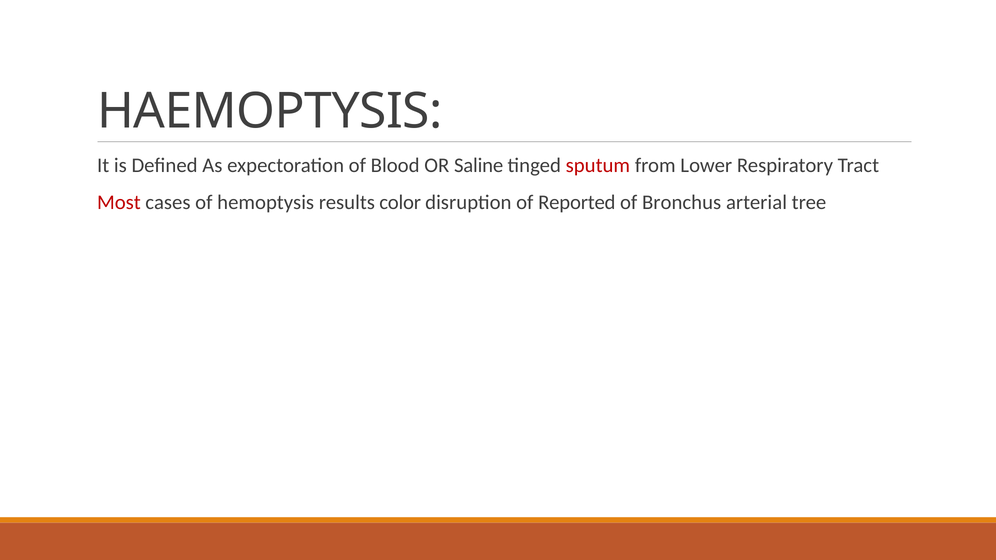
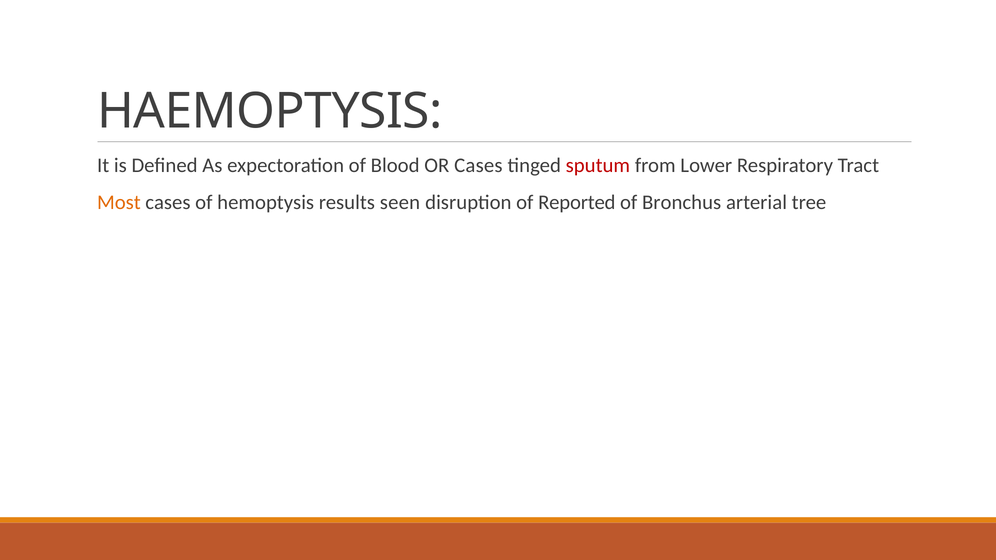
OR Saline: Saline -> Cases (478, 166)
Most colour: red -> orange (119, 203)
color: color -> seen (400, 203)
